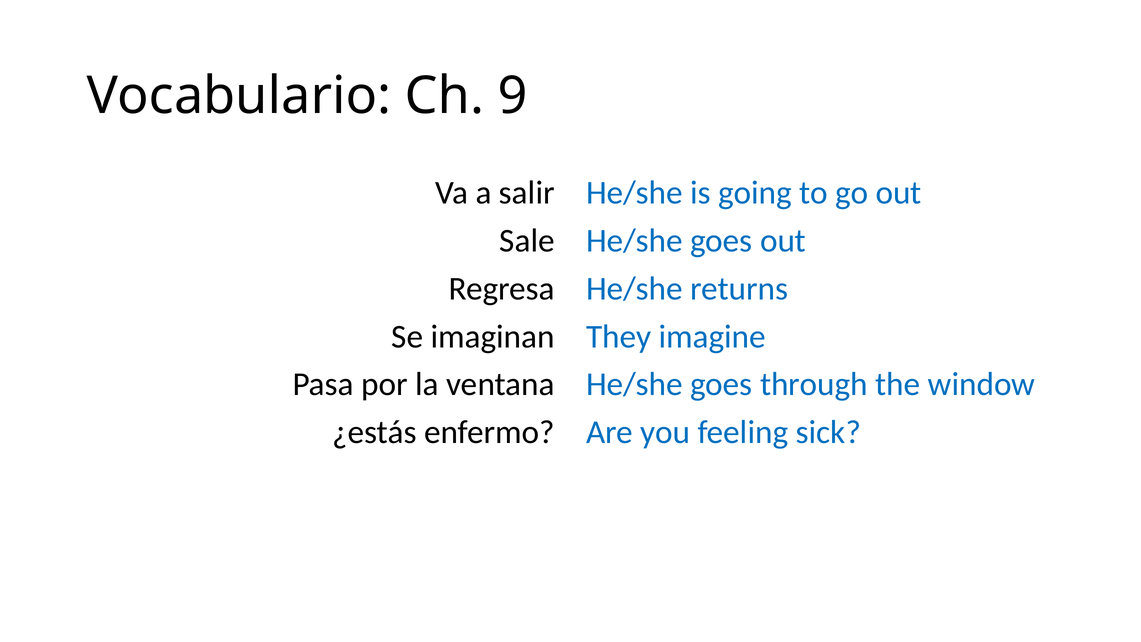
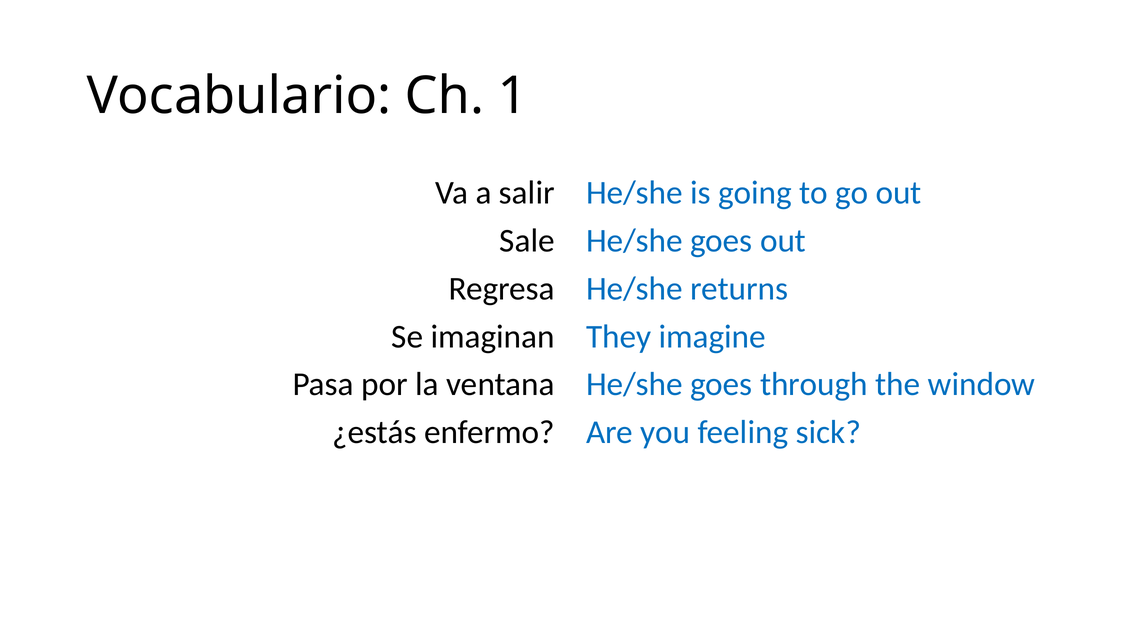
9: 9 -> 1 (513, 96)
